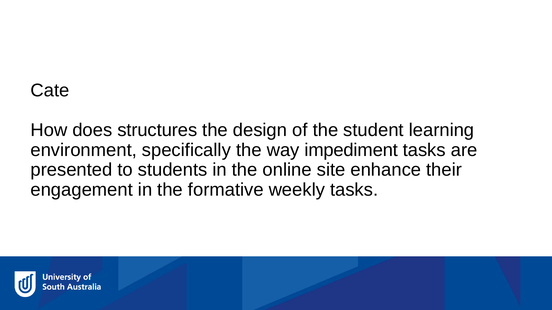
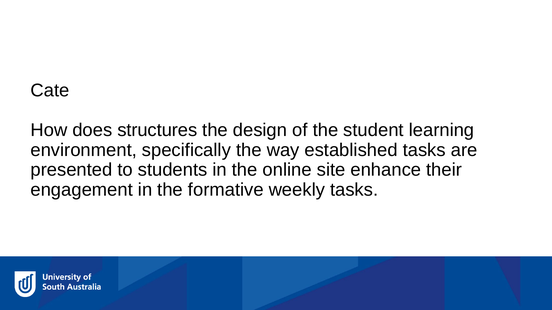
impediment: impediment -> established (351, 150)
